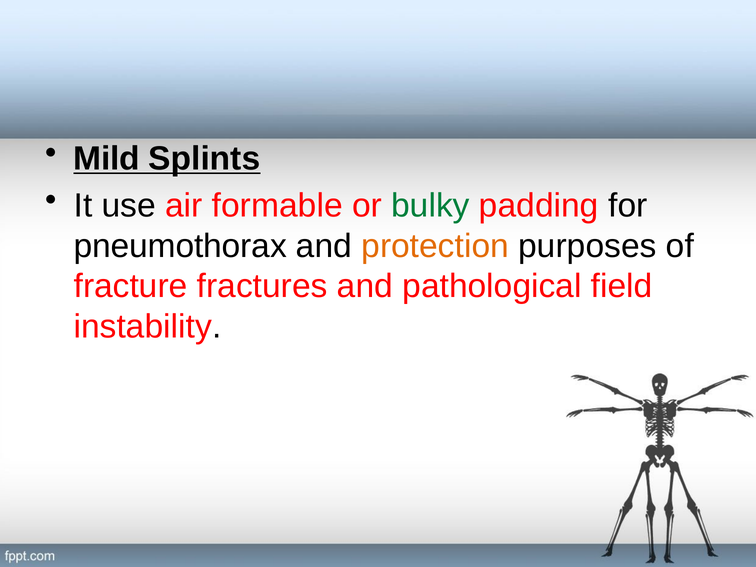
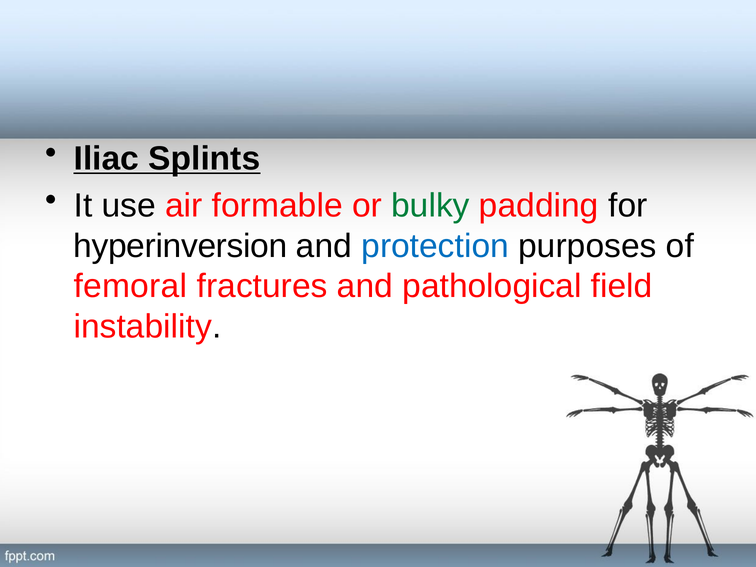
Mild: Mild -> Iliac (106, 159)
pneumothorax: pneumothorax -> hyperinversion (180, 246)
protection colour: orange -> blue (435, 246)
fracture: fracture -> femoral (131, 286)
